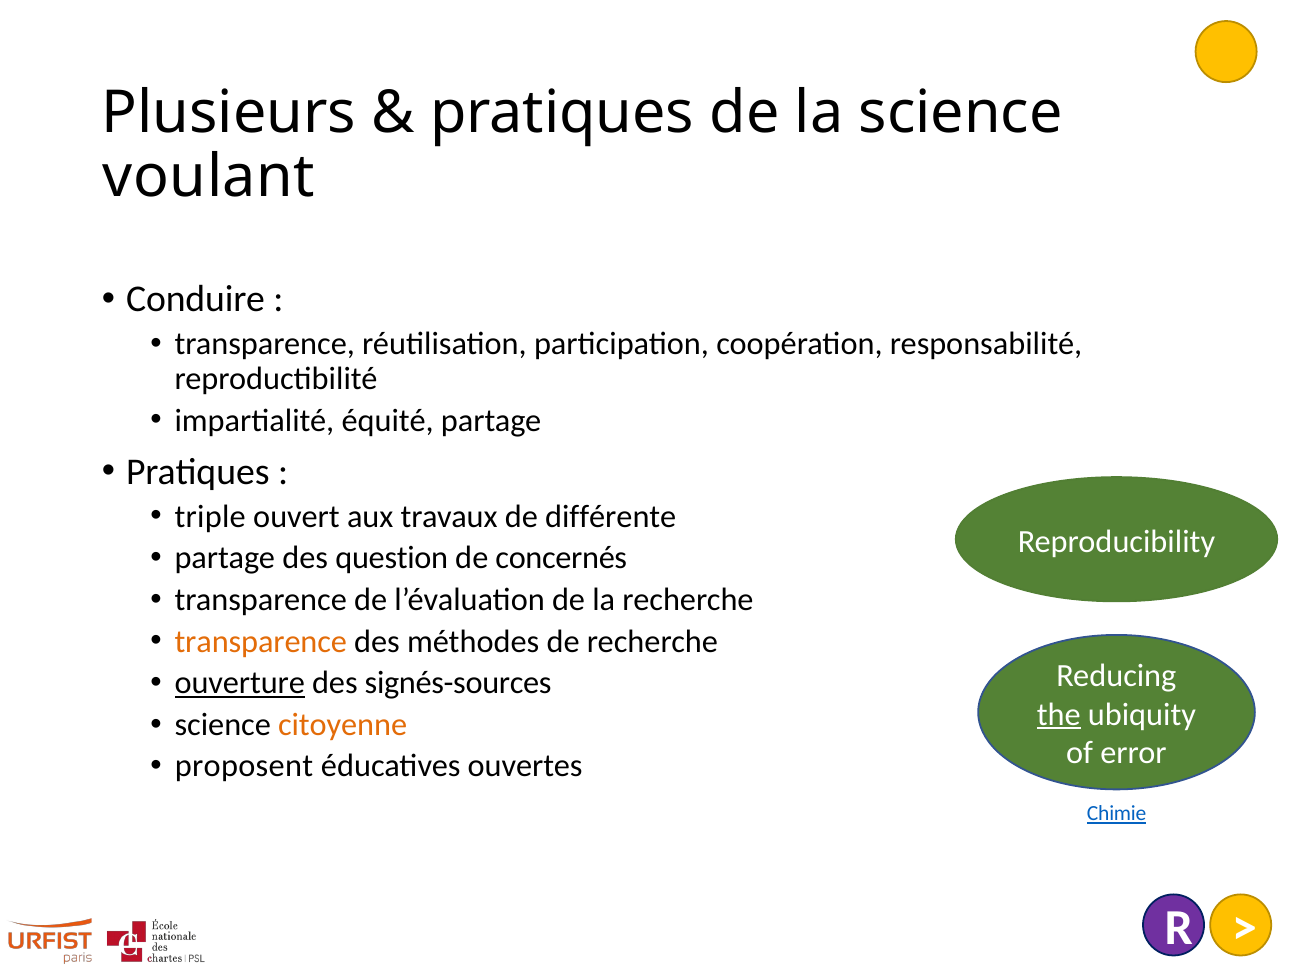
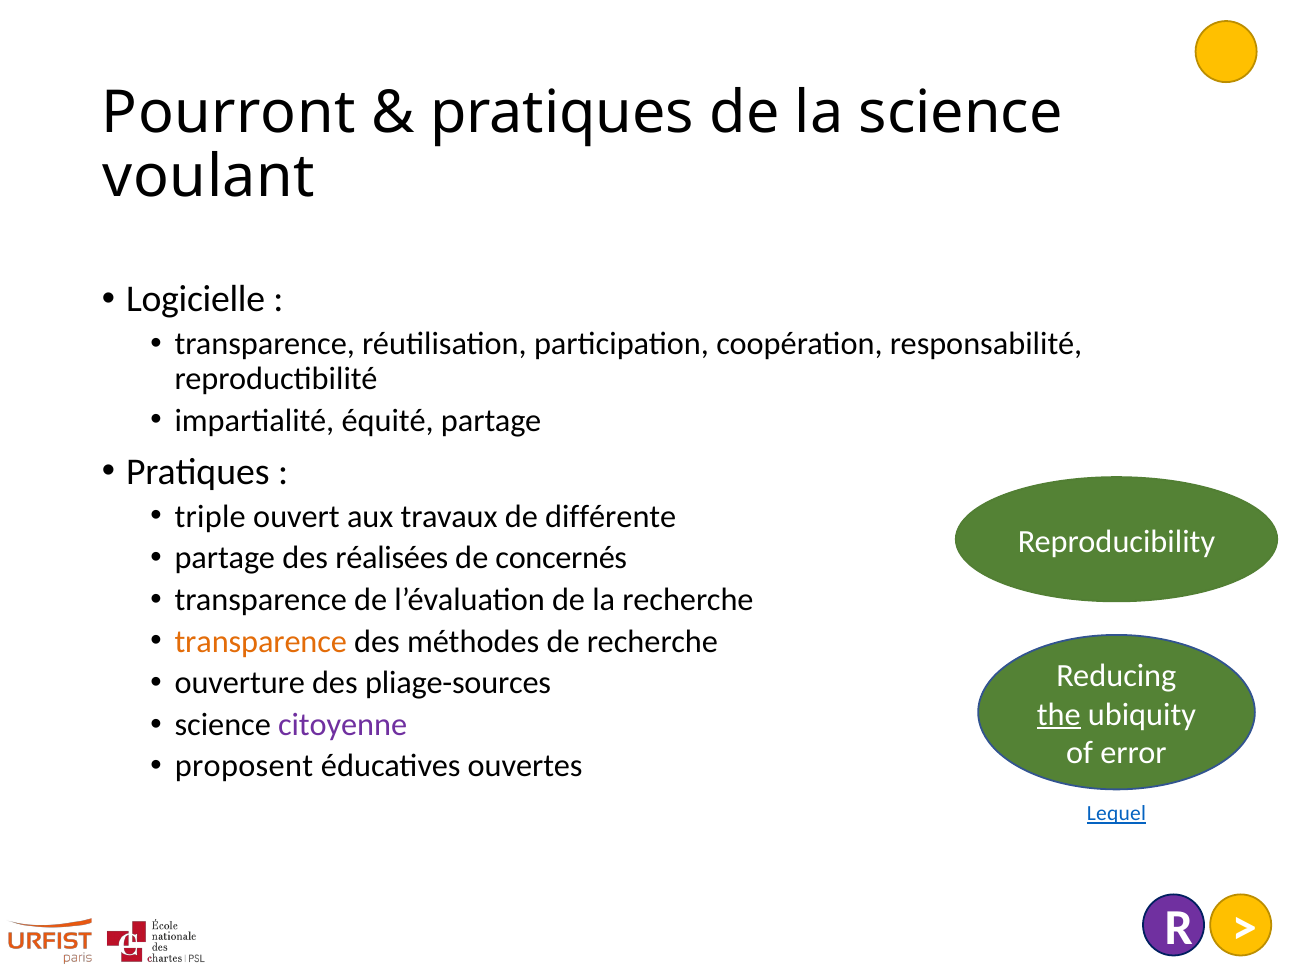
Plusieurs: Plusieurs -> Pourront (229, 113)
Conduire: Conduire -> Logicielle (196, 299)
question: question -> réalisées (392, 558)
ouverture underline: present -> none (240, 683)
signés-sources: signés-sources -> pliage-sources (458, 683)
citoyenne colour: orange -> purple (343, 724)
Chimie: Chimie -> Lequel (1116, 813)
